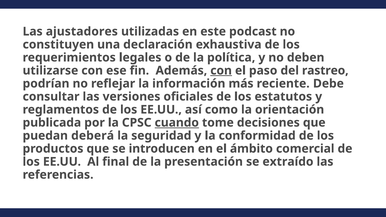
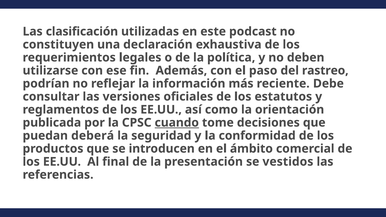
ajustadores: ajustadores -> clasificación (82, 31)
con underline: present -> none (221, 71)
extraído: extraído -> vestidos (288, 162)
